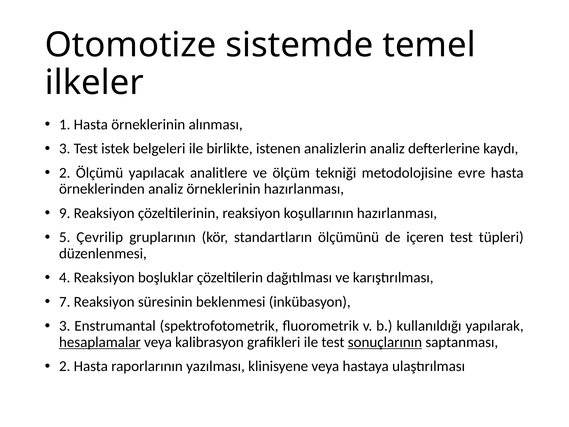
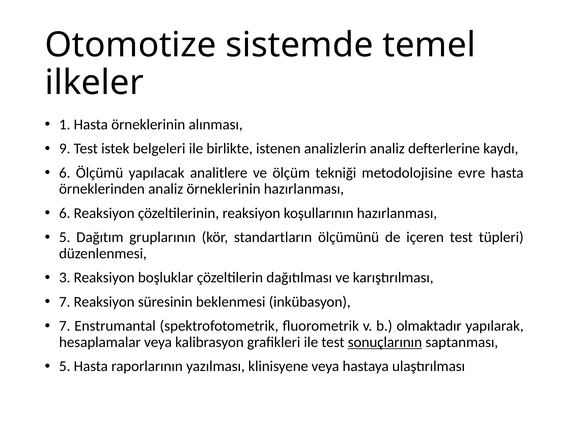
3: 3 -> 9 (65, 149)
2: 2 -> 6 (65, 173)
9: 9 -> 6 (65, 213)
Çevrilip: Çevrilip -> Dağıtım (100, 237)
4: 4 -> 3 (65, 278)
3: 3 -> 7 (65, 326)
kullanıldığı: kullanıldığı -> olmaktadır (429, 326)
hesaplamalar underline: present -> none (100, 342)
2: 2 -> 5 (65, 366)
